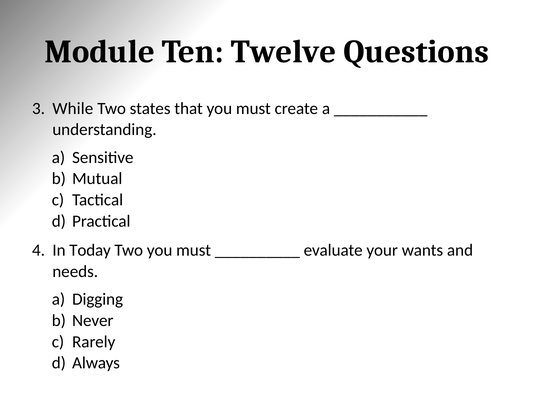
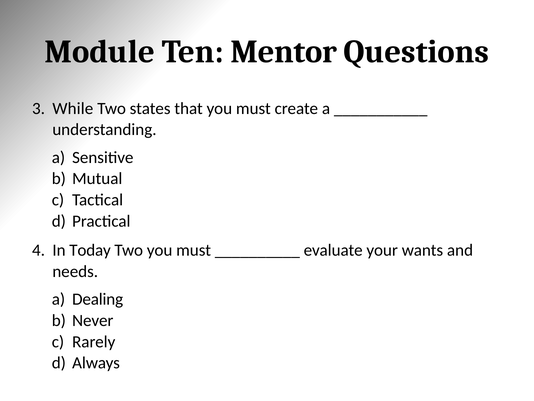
Twelve: Twelve -> Mentor (284, 52)
Digging: Digging -> Dealing (98, 299)
